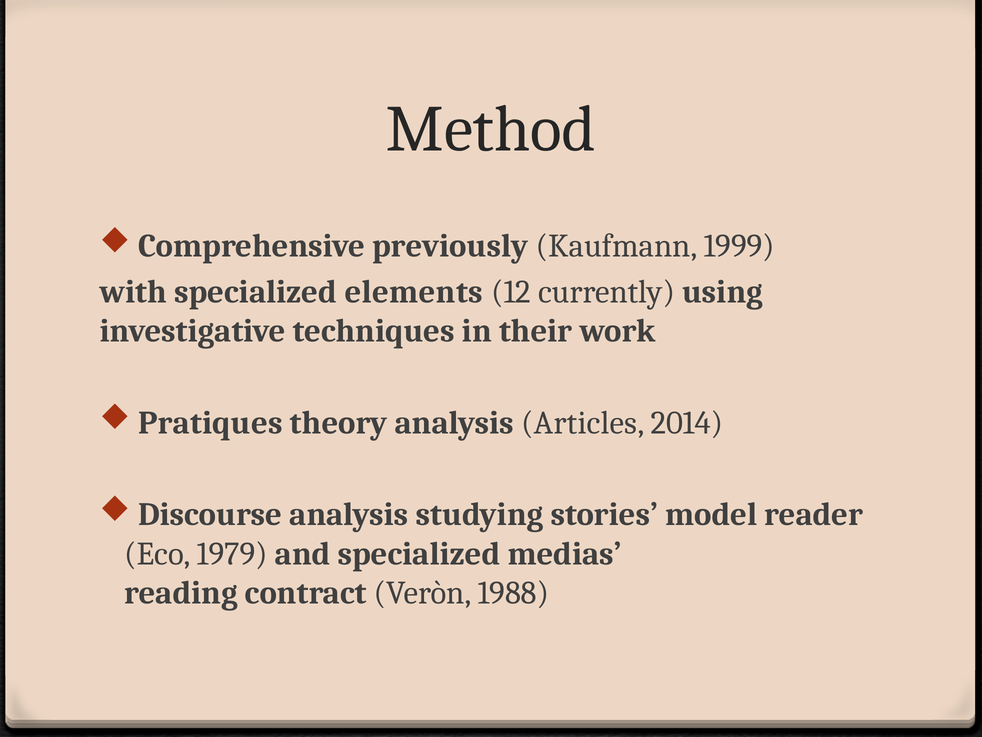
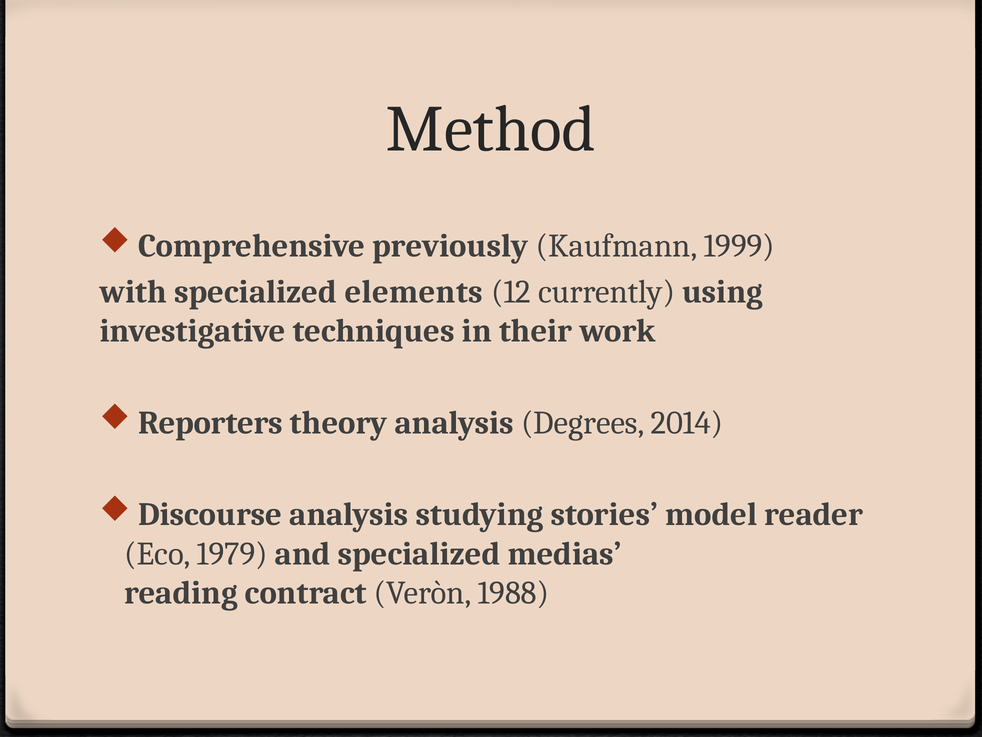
Pratiques: Pratiques -> Reporters (211, 422)
Articles: Articles -> Degrees (583, 422)
